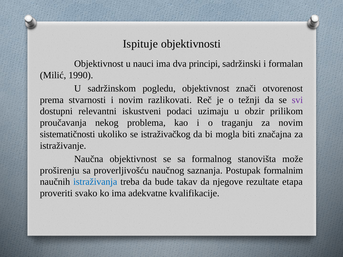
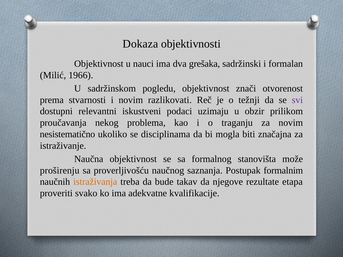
Ispituje: Ispituje -> Dokaza (140, 44)
principi: principi -> grešaka (204, 64)
1990: 1990 -> 1966 (81, 75)
sistematičnosti: sistematičnosti -> nesistematično (67, 134)
istraživačkog: istraživačkog -> disciplinama (166, 134)
istraživanja colour: blue -> orange (95, 182)
